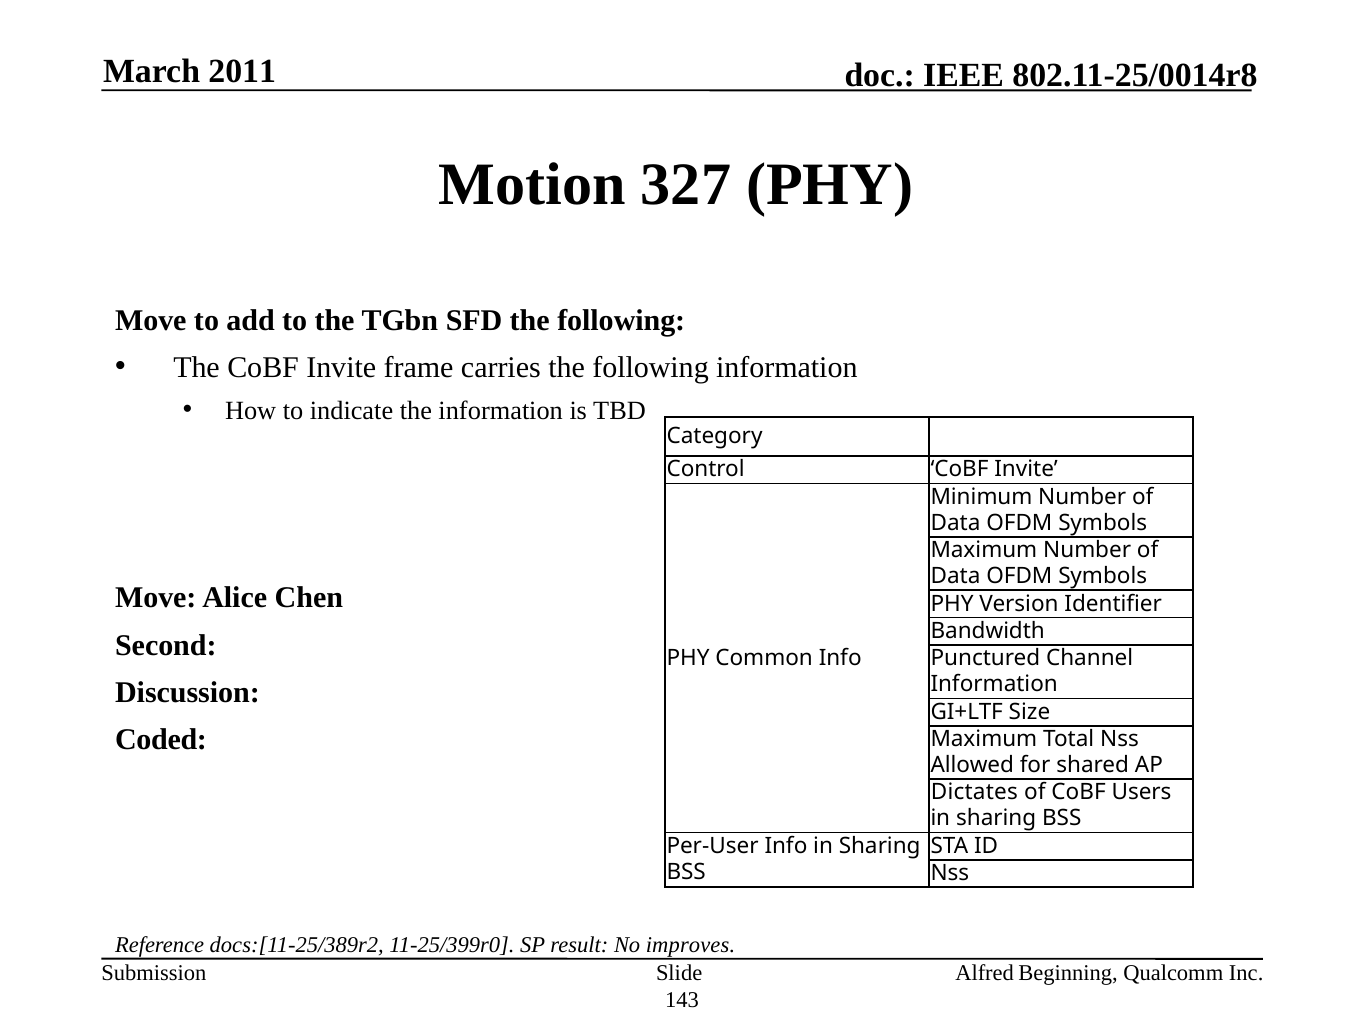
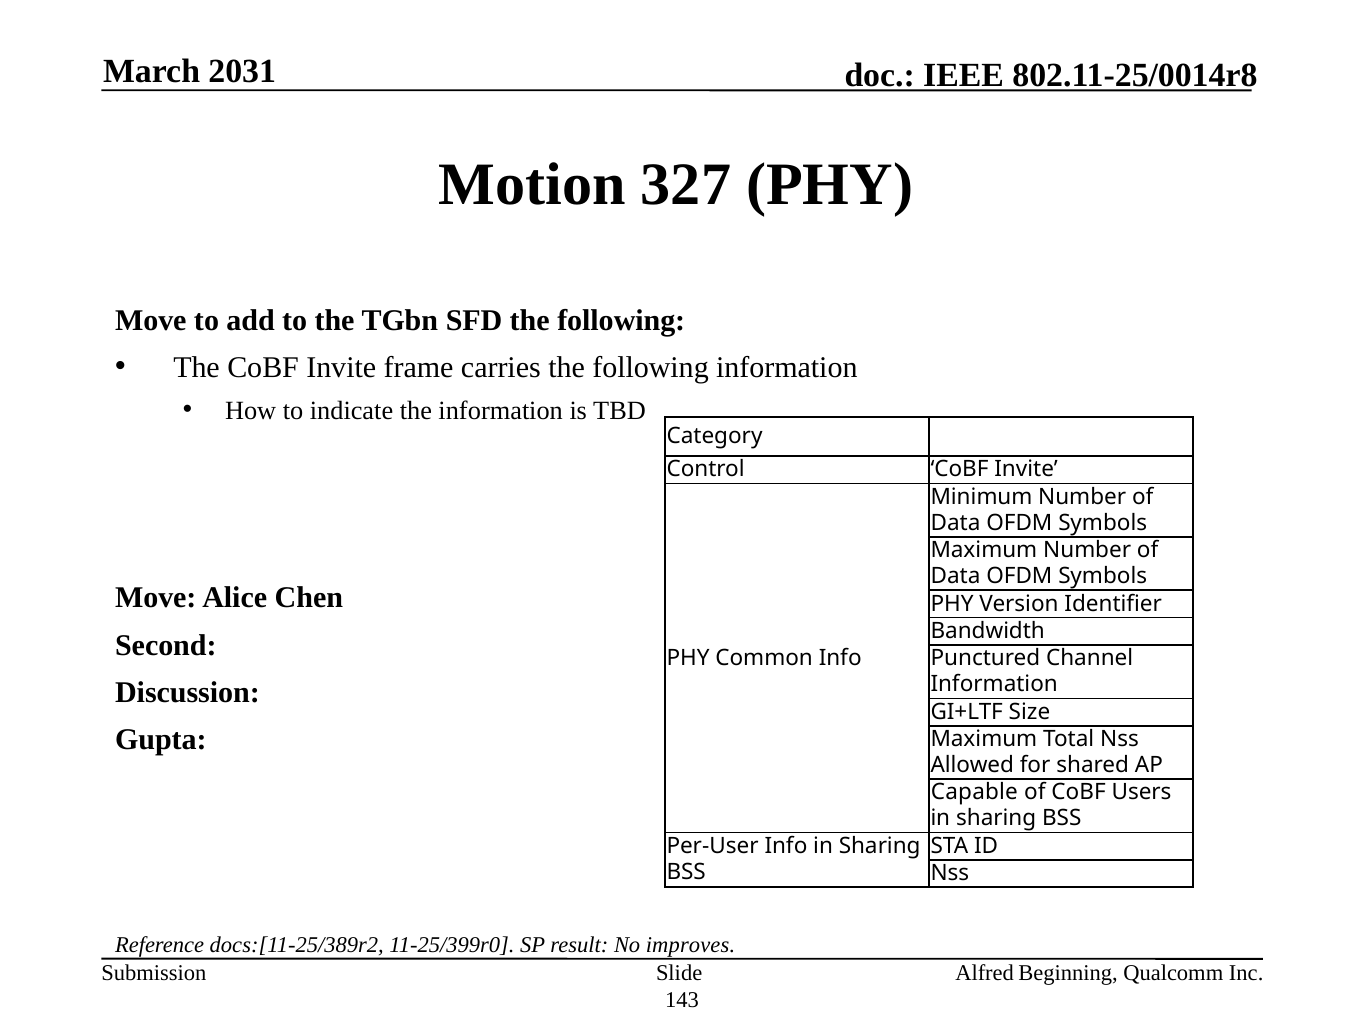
2011: 2011 -> 2031 (242, 72)
Coded: Coded -> Gupta (161, 740)
Dictates: Dictates -> Capable (974, 792)
